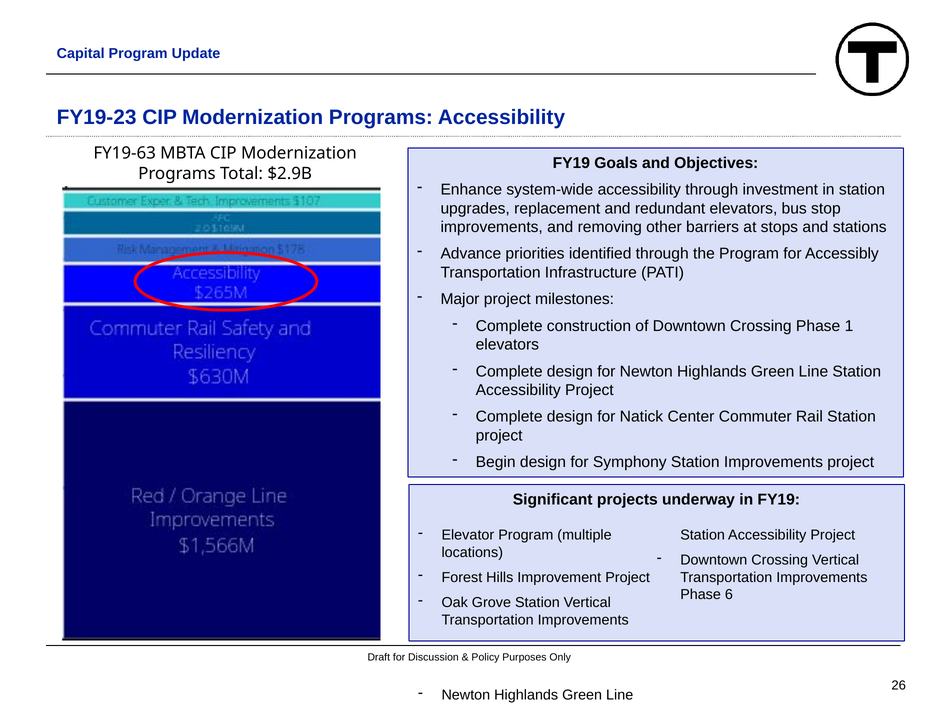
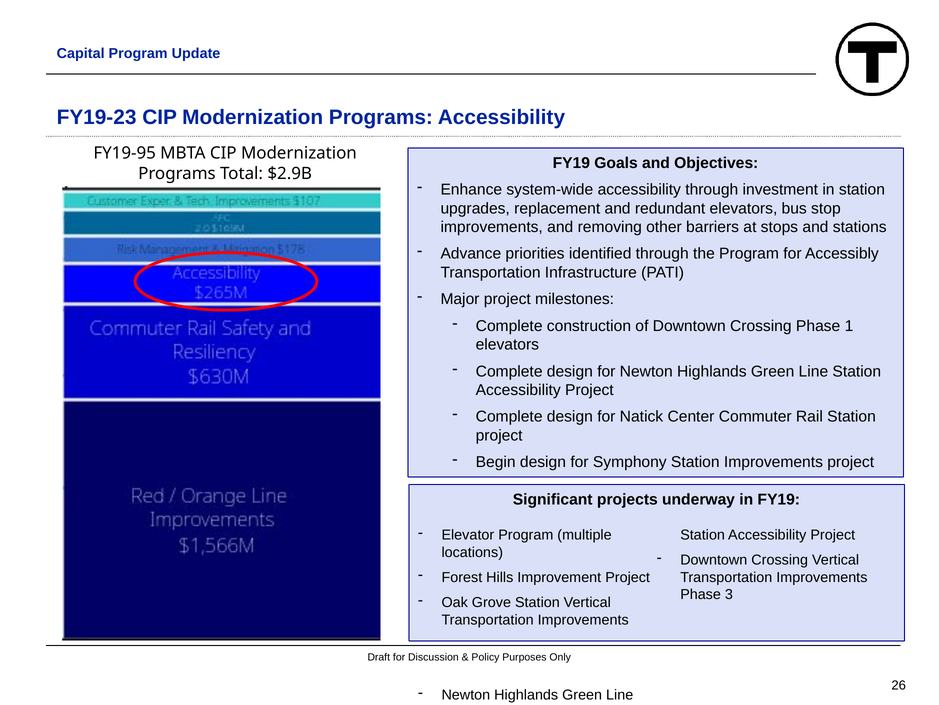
FY19-63: FY19-63 -> FY19-95 (125, 153)
6: 6 -> 3 (729, 594)
